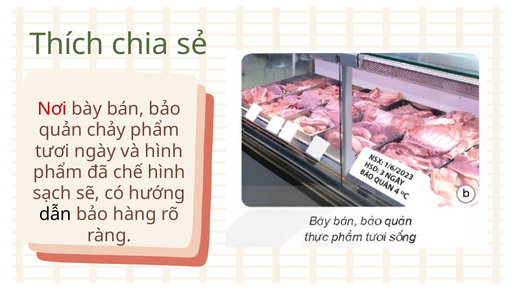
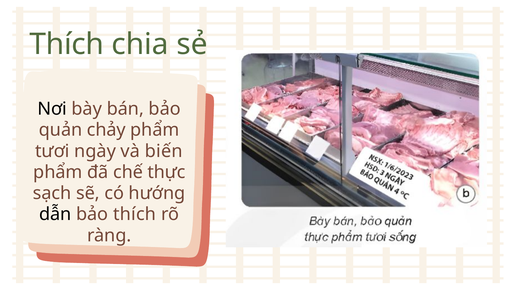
Nơi colour: red -> black (52, 109)
và hình: hình -> biến (164, 151)
chế hình: hình -> thực (166, 172)
bảo hàng: hàng -> thích (135, 215)
